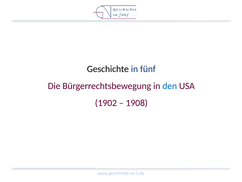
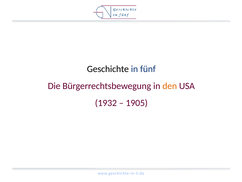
den colour: blue -> orange (170, 86)
1902: 1902 -> 1932 (106, 103)
1908: 1908 -> 1905 (137, 103)
